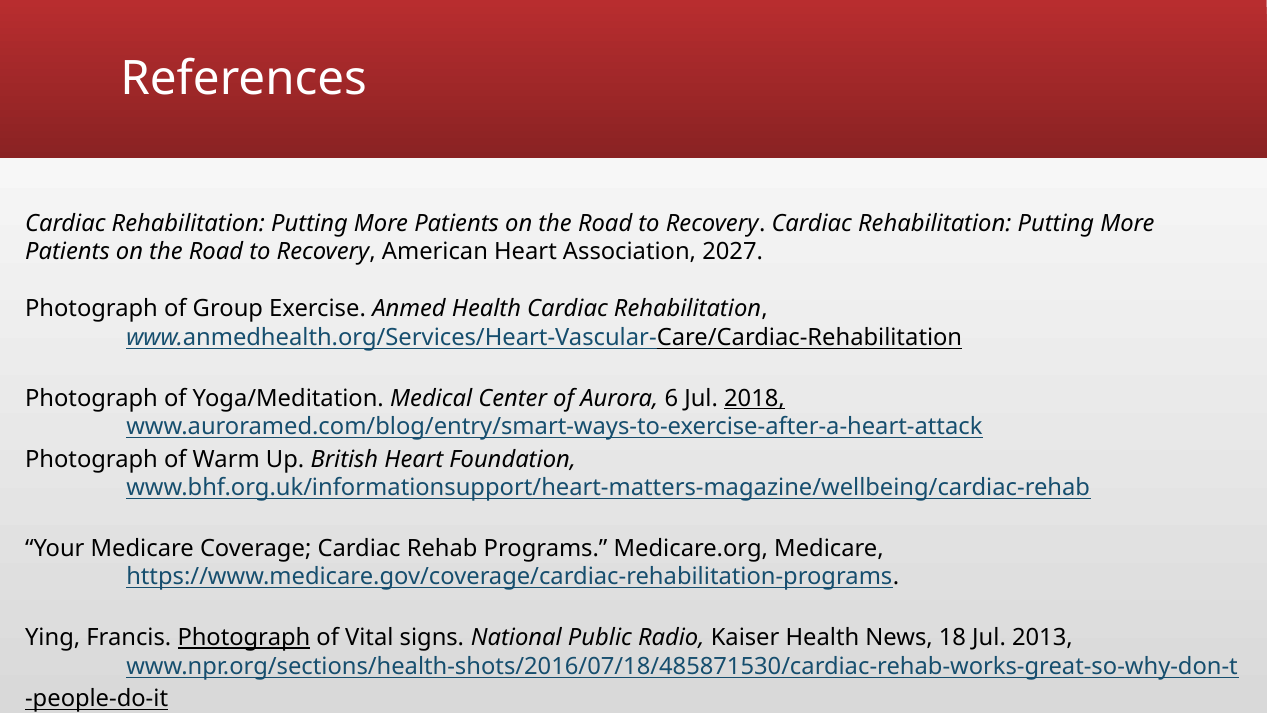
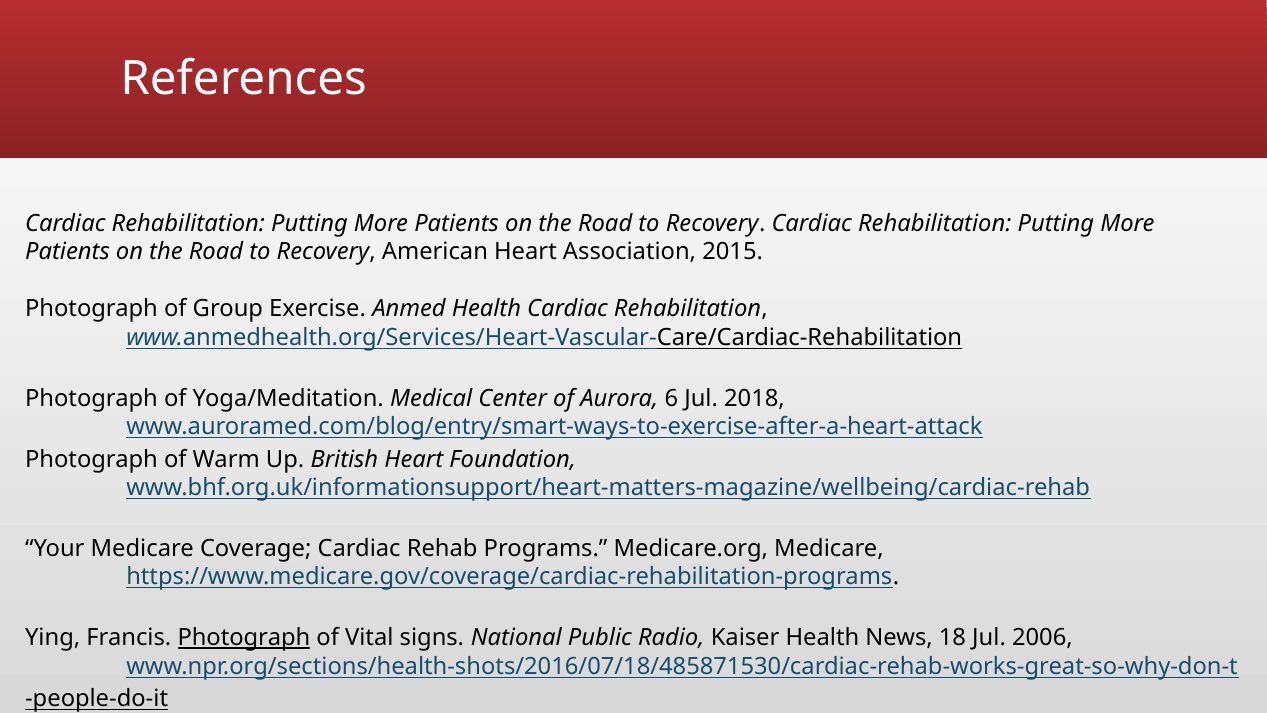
2027: 2027 -> 2015 (733, 252)
2018 underline: present -> none (754, 398)
2013: 2013 -> 2006 (1042, 638)
